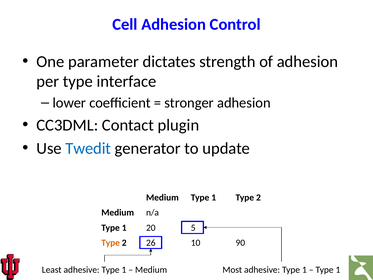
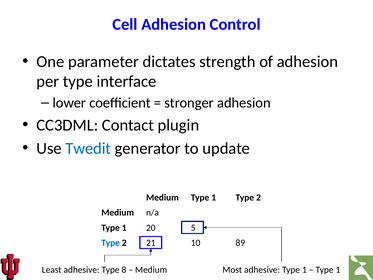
Type colour: orange -> blue (111, 243)
26: 26 -> 21 (151, 243)
90: 90 -> 89 (240, 243)
Least adhesive Type 1: 1 -> 8 (124, 270)
